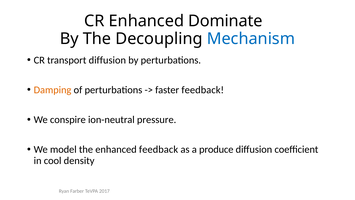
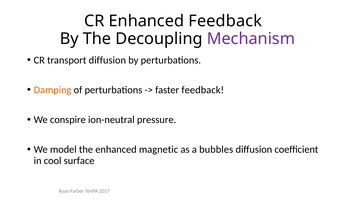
Enhanced Dominate: Dominate -> Feedback (225, 21)
Mechanism colour: blue -> purple (251, 39)
enhanced feedback: feedback -> magnetic (159, 149)
produce: produce -> bubbles (216, 149)
density: density -> surface (79, 161)
